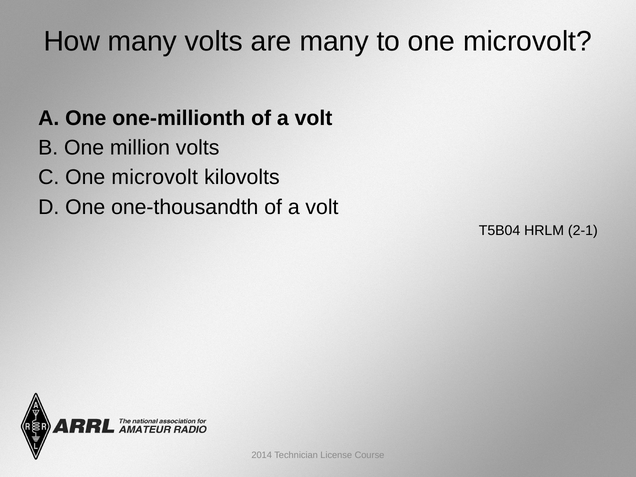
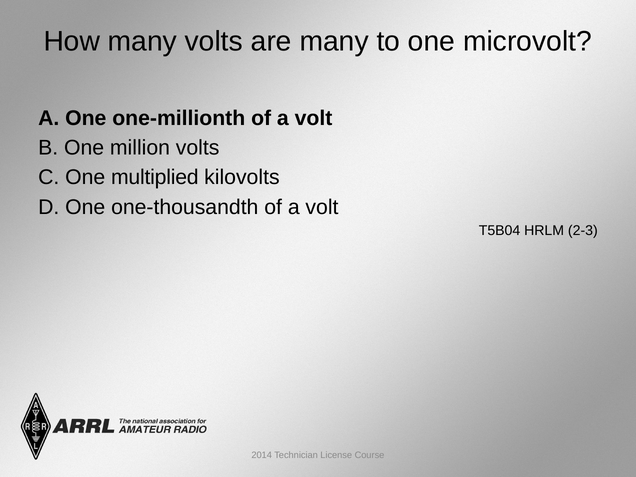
C One microvolt: microvolt -> multiplied (155, 177)
2-1: 2-1 -> 2-3 (583, 231)
